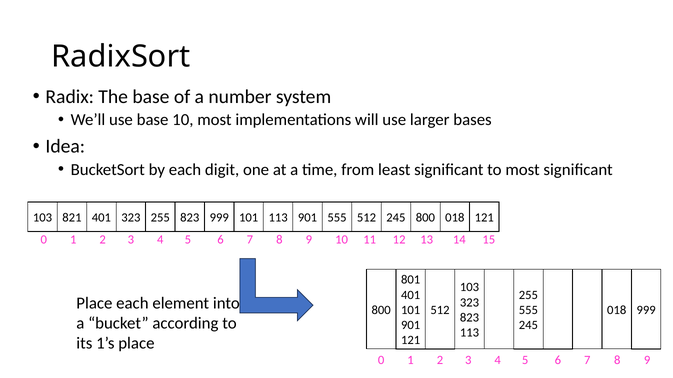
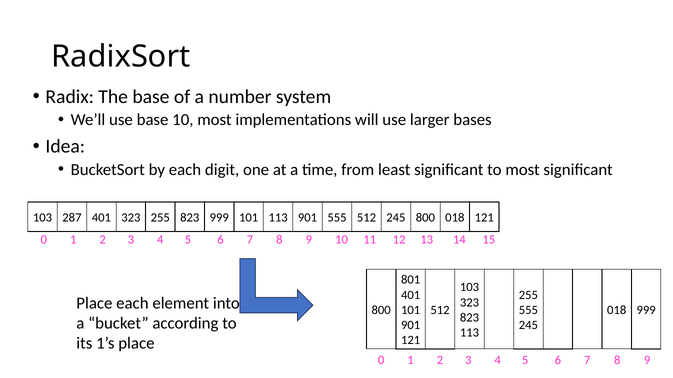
821: 821 -> 287 (72, 218)
